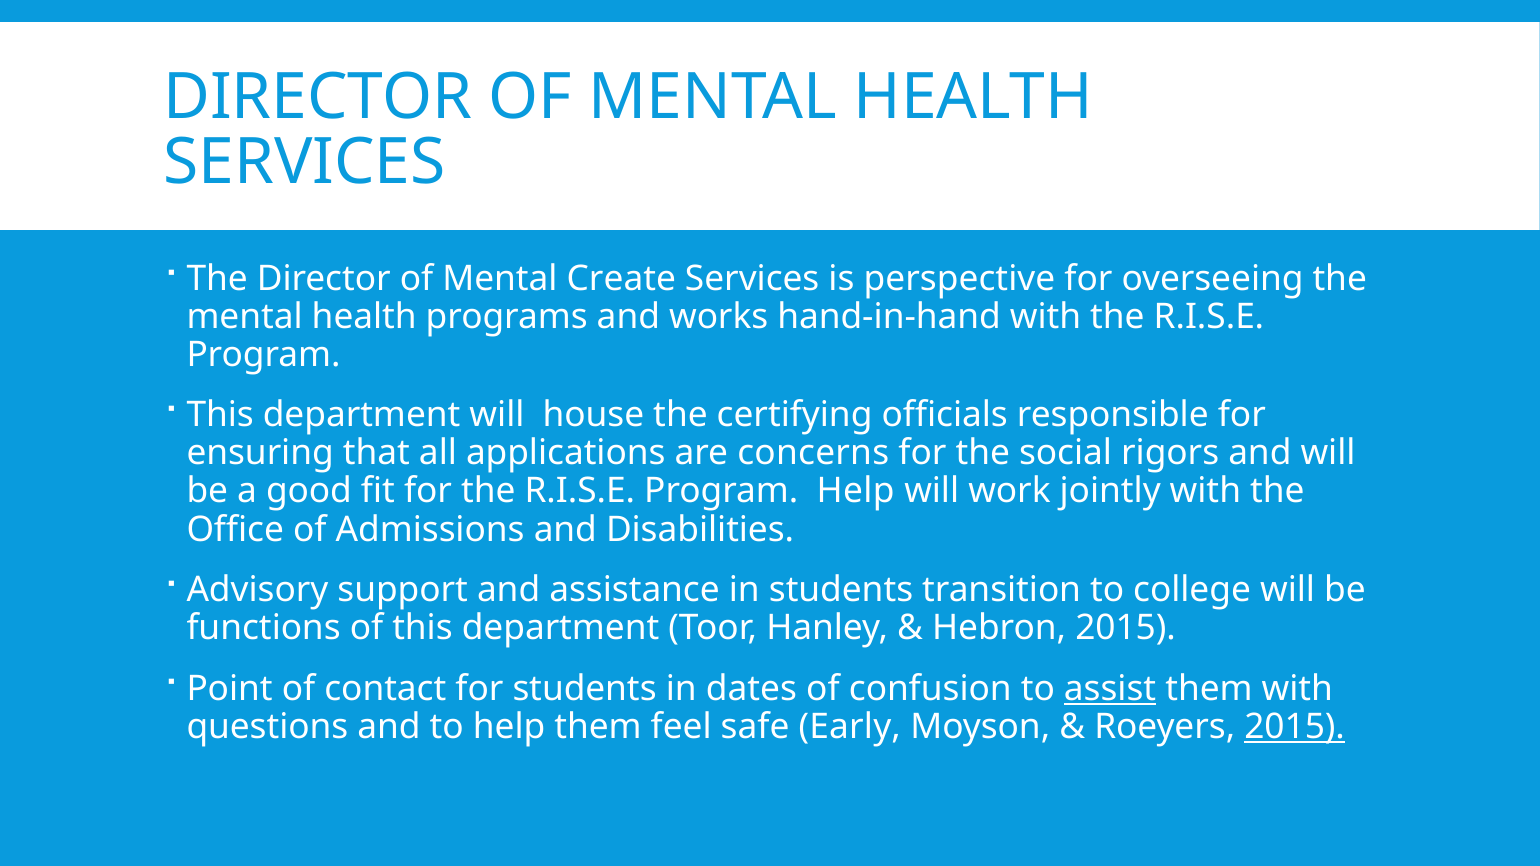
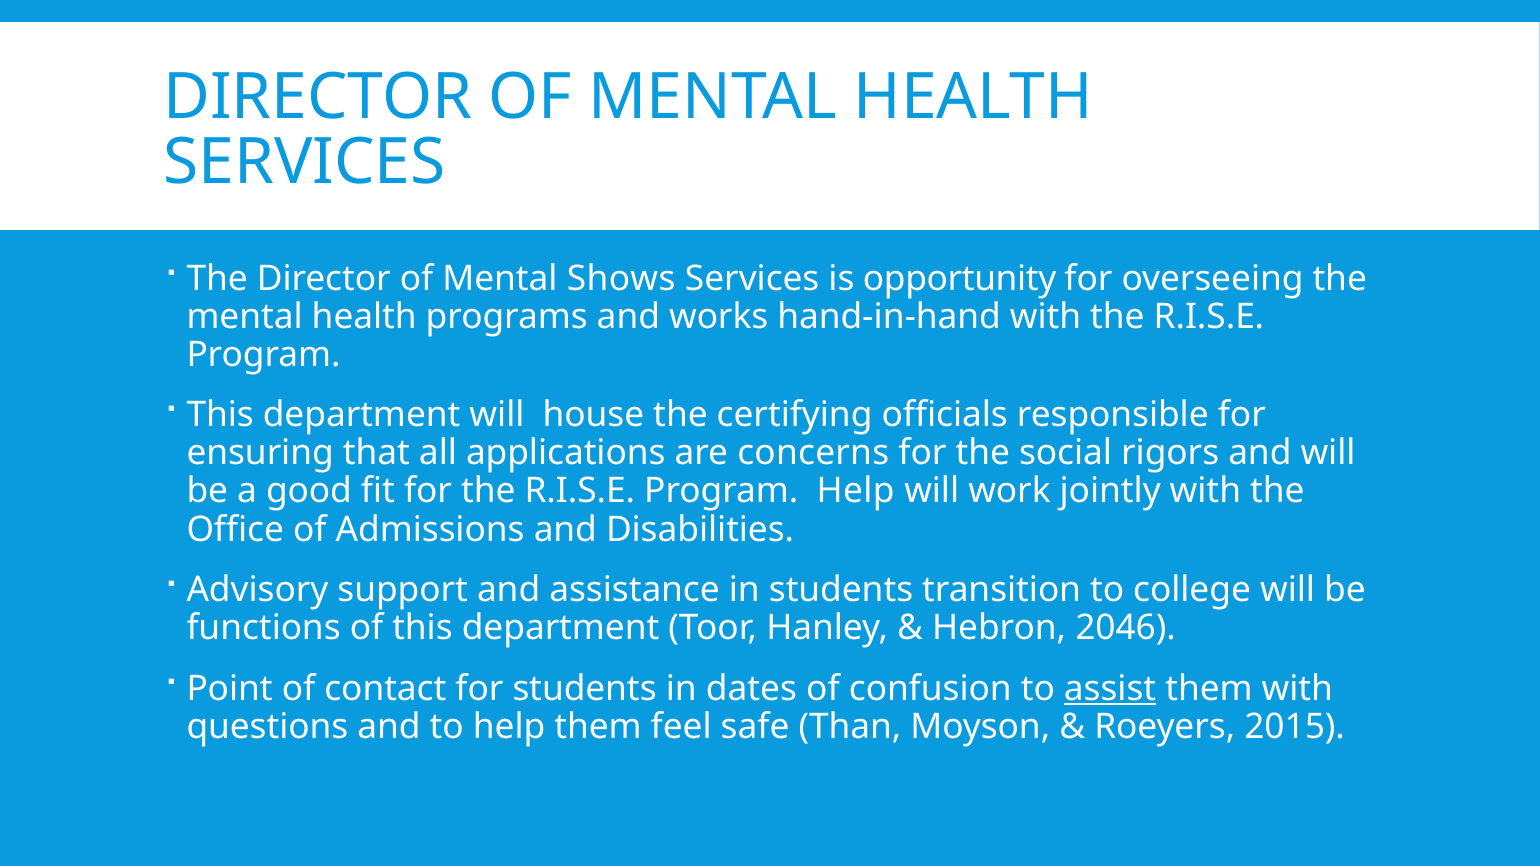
Create: Create -> Shows (621, 279)
perspective: perspective -> opportunity (960, 279)
Hebron 2015: 2015 -> 2046 (1126, 628)
Early: Early -> Than (850, 727)
2015 underline: present -> none (1295, 727)
